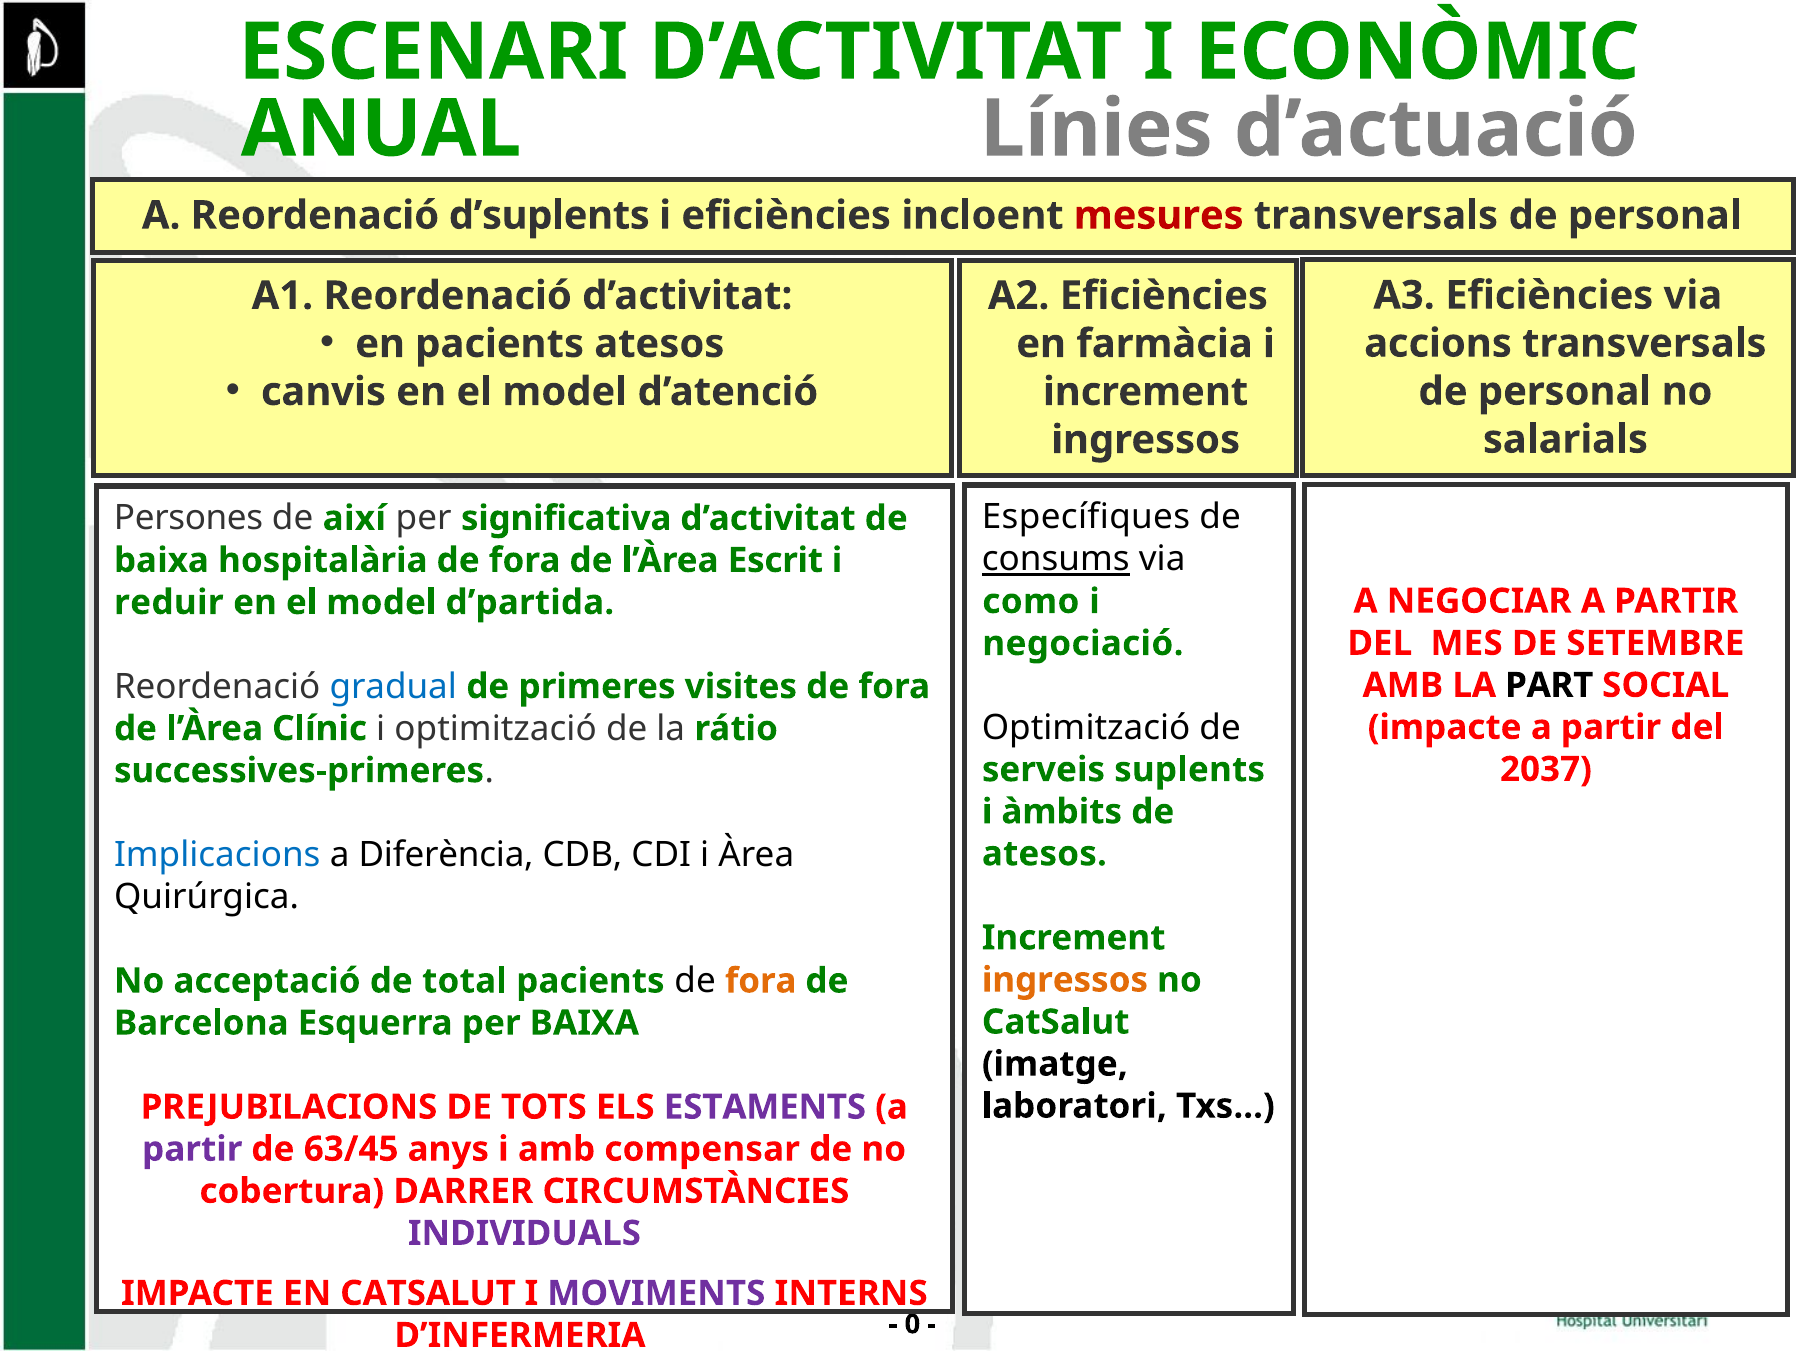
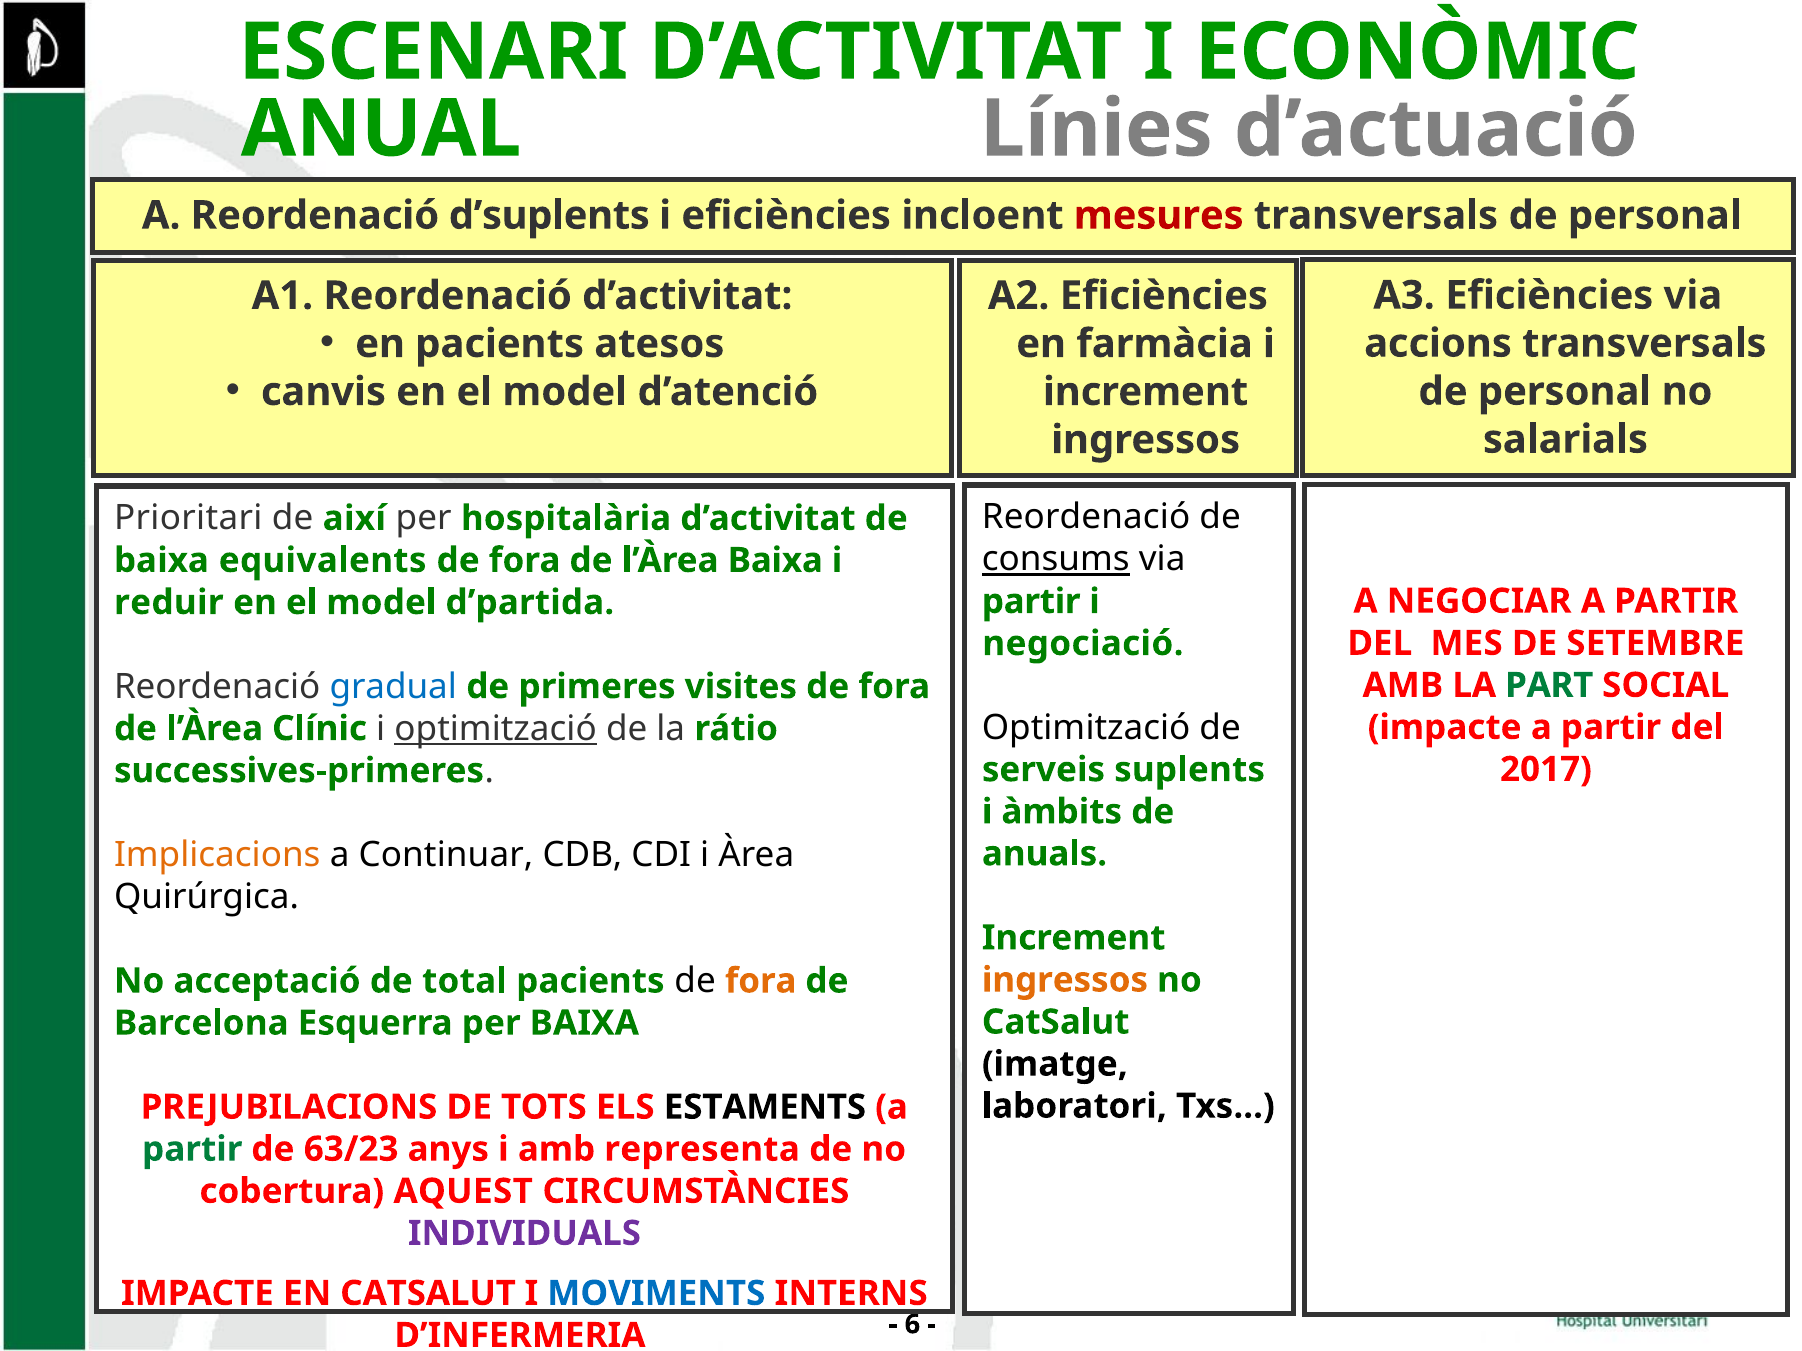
Específiques: Específiques -> Reordenació (1086, 518)
Persones: Persones -> Prioritari (188, 519)
significativa: significativa -> hospitalària (566, 519)
hospitalària: hospitalària -> equivalents (323, 561)
l’Àrea Escrit: Escrit -> Baixa (775, 561)
como: como -> partir (1031, 602)
PART colour: black -> green (1549, 686)
optimització underline: none -> present (496, 729)
2037: 2037 -> 2017 (1546, 770)
Implicacions colour: blue -> orange (217, 855)
Diferència: Diferència -> Continuar (446, 855)
atesos: atesos -> anuals (1044, 854)
ESTAMENTS colour: purple -> black (765, 1108)
partir colour: purple -> green (192, 1150)
63/45: 63/45 -> 63/23 (351, 1150)
compensar: compensar -> representa (702, 1150)
DARRER: DARRER -> AQUEST (463, 1192)
MOVIMENTS colour: purple -> blue (656, 1294)
0: 0 -> 6 (912, 1325)
